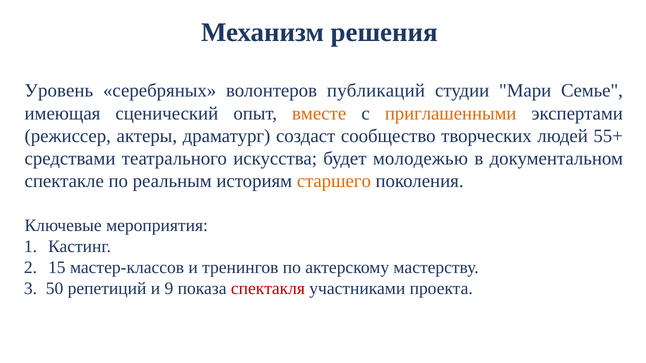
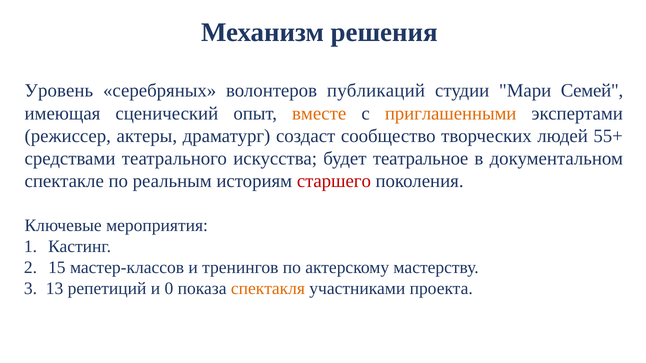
Семье: Семье -> Семей (592, 91)
молодежью: молодежью -> театральное (421, 159)
старшего colour: orange -> red (334, 181)
50: 50 -> 13 (55, 289)
9: 9 -> 0 (169, 289)
спектакля colour: red -> orange (268, 289)
